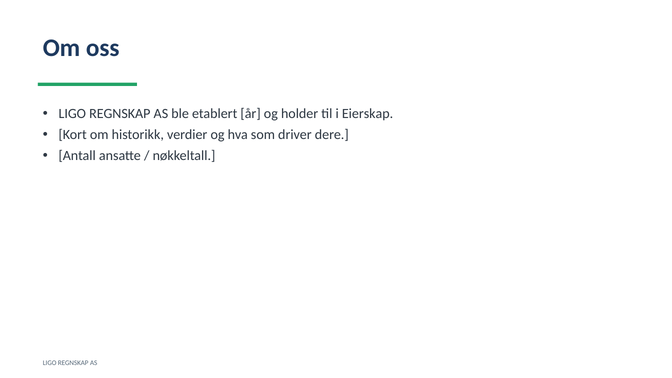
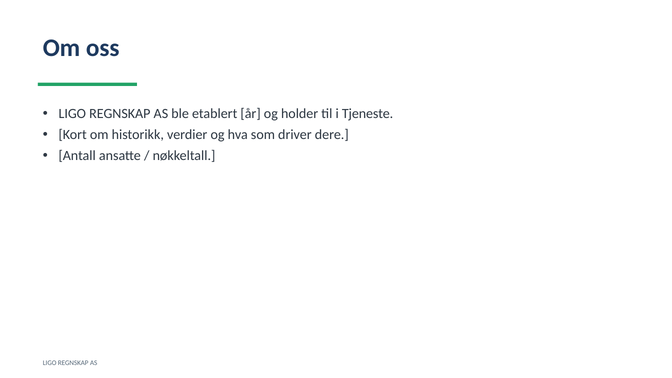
Eierskap: Eierskap -> Tjeneste (368, 114)
